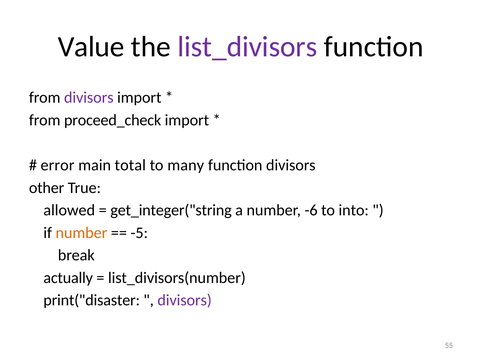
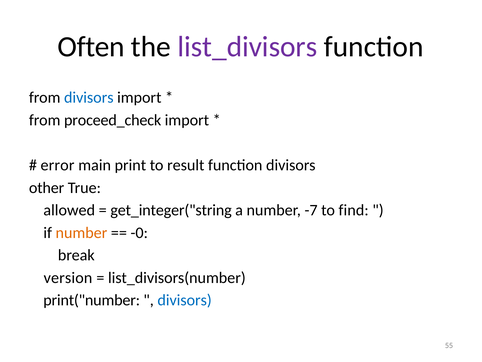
Value: Value -> Often (91, 47)
divisors colour: purple -> blue (89, 98)
total: total -> print (130, 165)
many: many -> result (186, 165)
-6: -6 -> -7 (311, 210)
into: into -> find (354, 210)
-5: -5 -> -0 (139, 232)
actually: actually -> version (68, 277)
print("disaster: print("disaster -> print("number (92, 300)
divisors colour: purple -> blue (185, 300)
